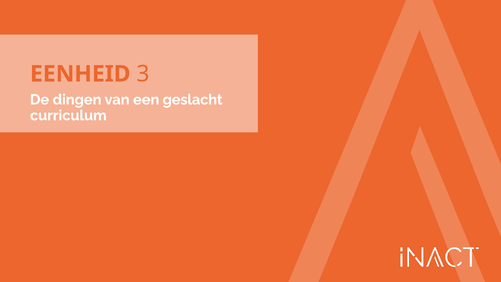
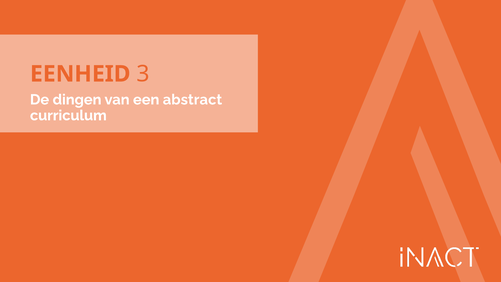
geslacht: geslacht -> abstract (192, 100)
